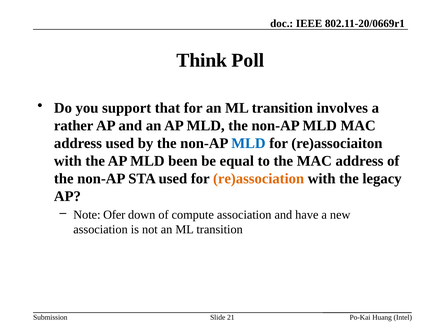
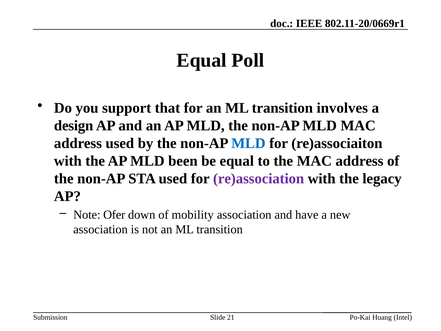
Think: Think -> Equal (202, 60)
rather: rather -> design (74, 126)
re)association colour: orange -> purple (259, 179)
compute: compute -> mobility (193, 215)
